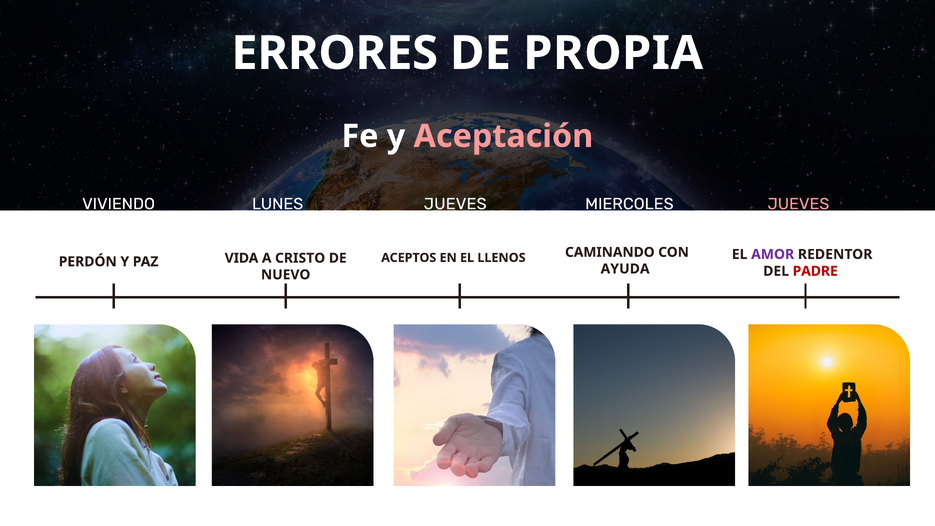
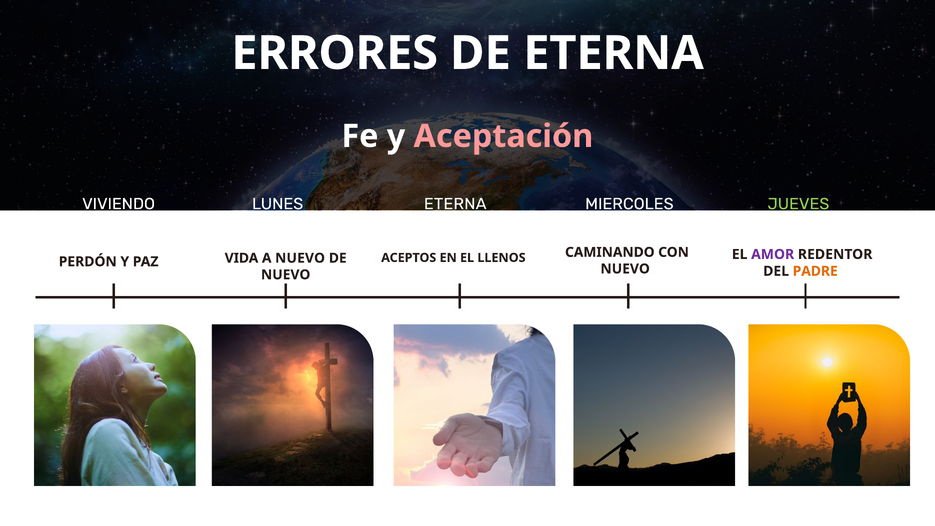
DE PROPIA: PROPIA -> ETERNA (613, 53)
LUNES JUEVES: JUEVES -> ETERNA (455, 204)
JUEVES colour: pink -> light green (798, 204)
A CRISTO: CRISTO -> NUEVO (300, 258)
AYUDA: AYUDA -> NUEVO (625, 269)
PADRE colour: red -> orange (815, 271)
